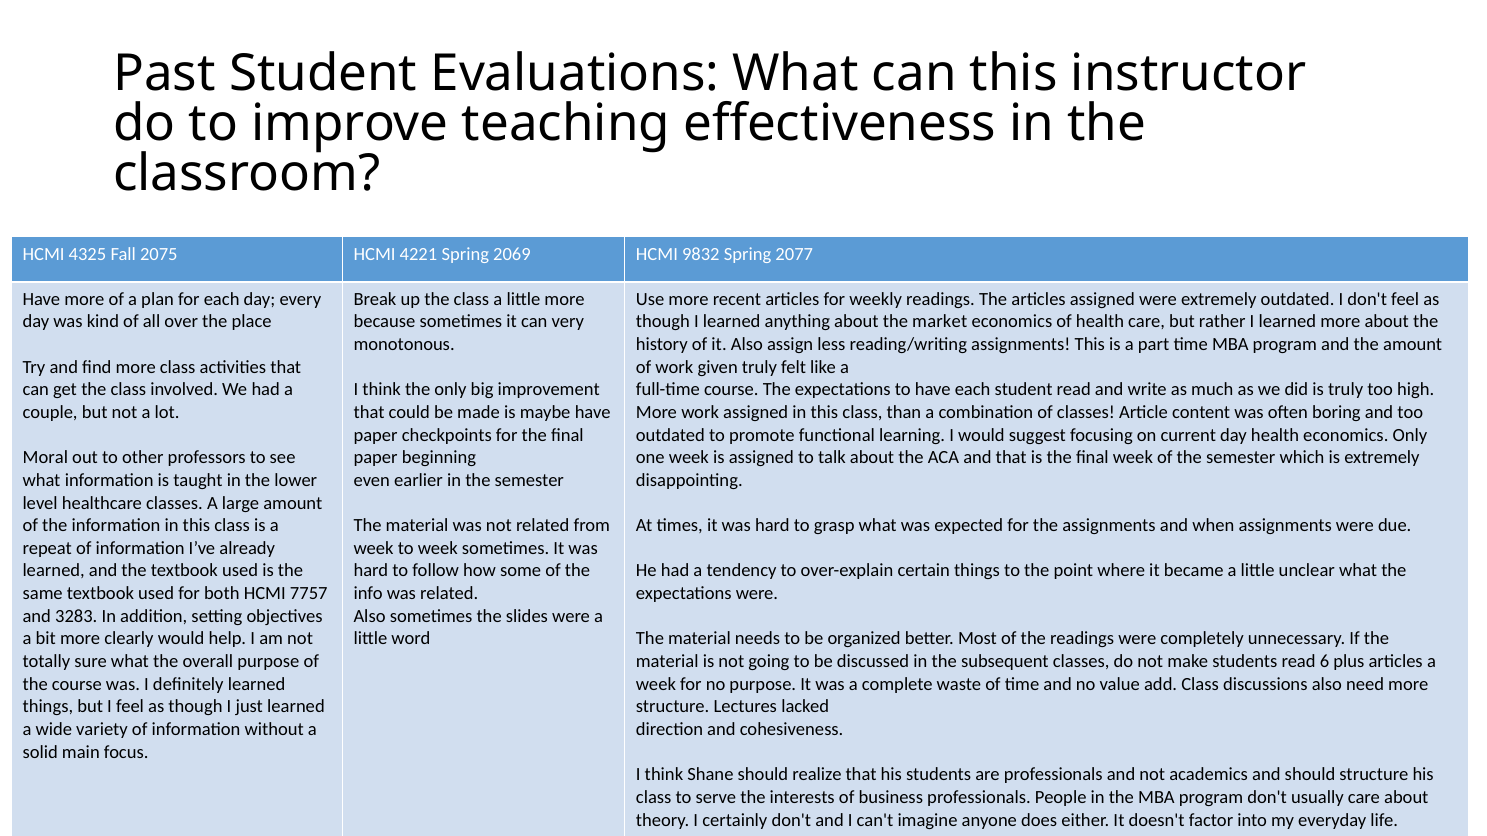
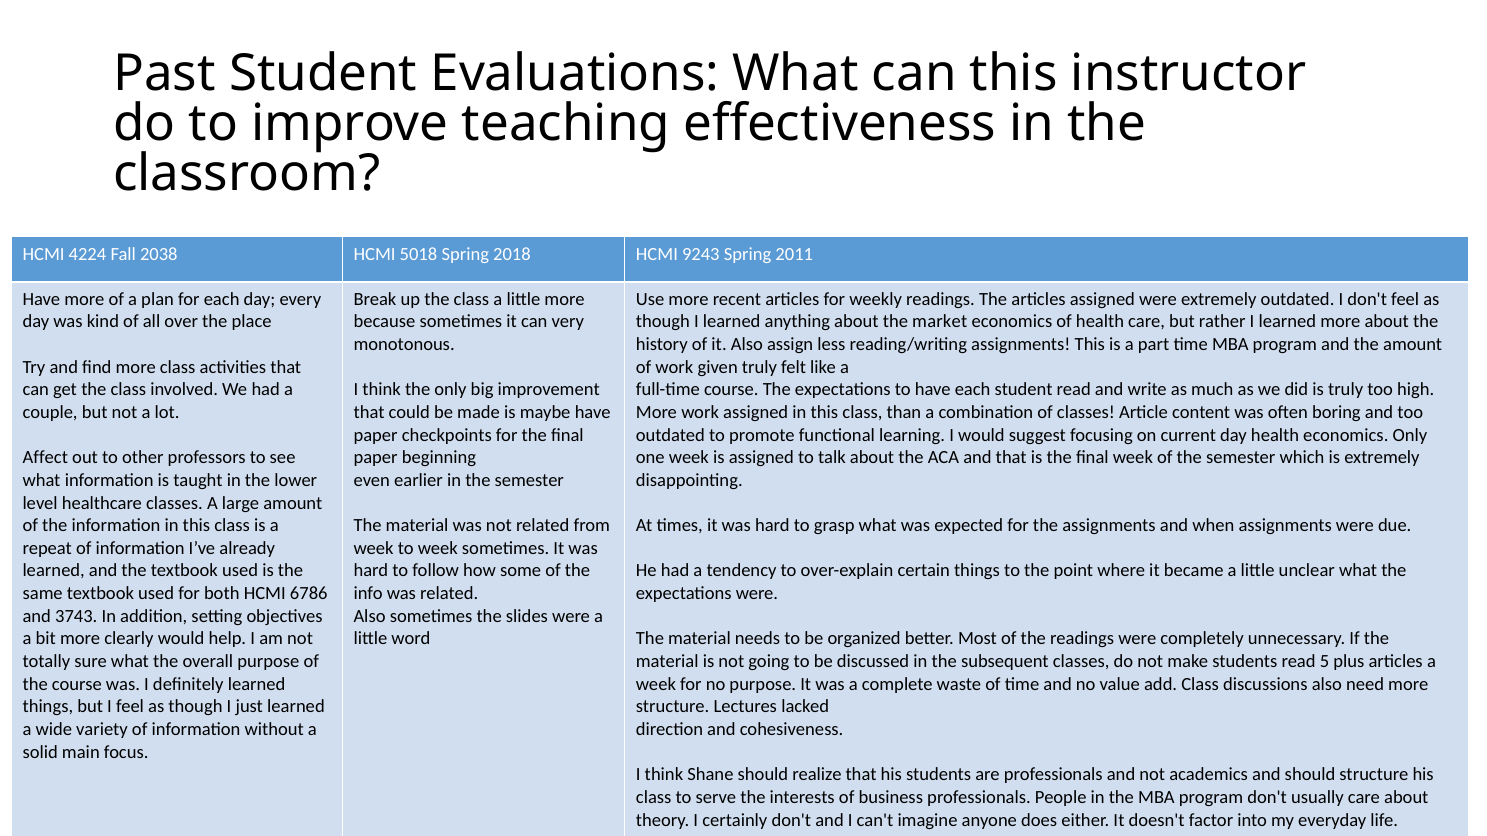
4325: 4325 -> 4224 (87, 254)
2075: 2075 -> 2038 (159, 254)
4221: 4221 -> 5018 (418, 254)
2069: 2069 -> 2018 (512, 254)
9832: 9832 -> 9243 (701, 254)
2077: 2077 -> 2011 (794, 254)
Moral: Moral -> Affect (45, 458)
7757: 7757 -> 6786 (309, 594)
3283: 3283 -> 3743 (76, 616)
6: 6 -> 5 (1325, 662)
